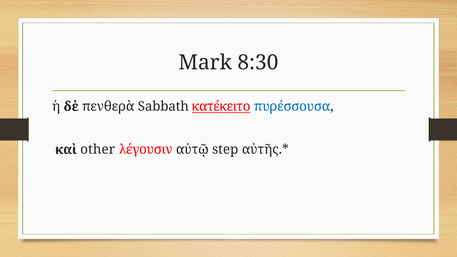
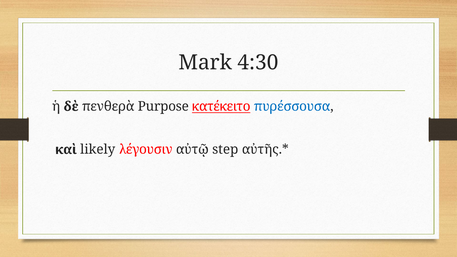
8:30: 8:30 -> 4:30 (258, 63)
Sabbath: Sabbath -> Purpose (163, 106)
other: other -> likely (98, 150)
